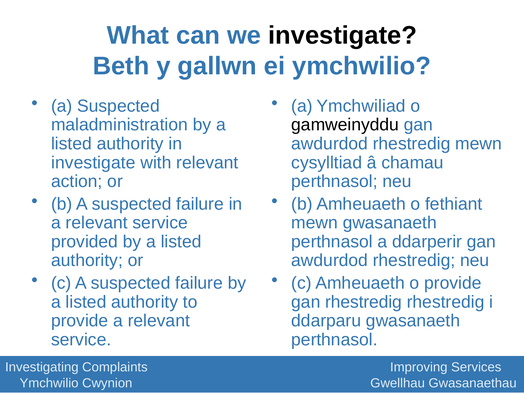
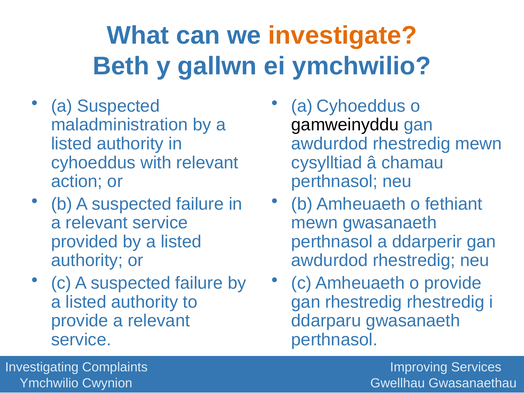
investigate colour: black -> orange (343, 35)
a Ymchwiliad: Ymchwiliad -> Cyhoeddus (361, 106)
investigate: investigate -> cyhoeddus (93, 163)
